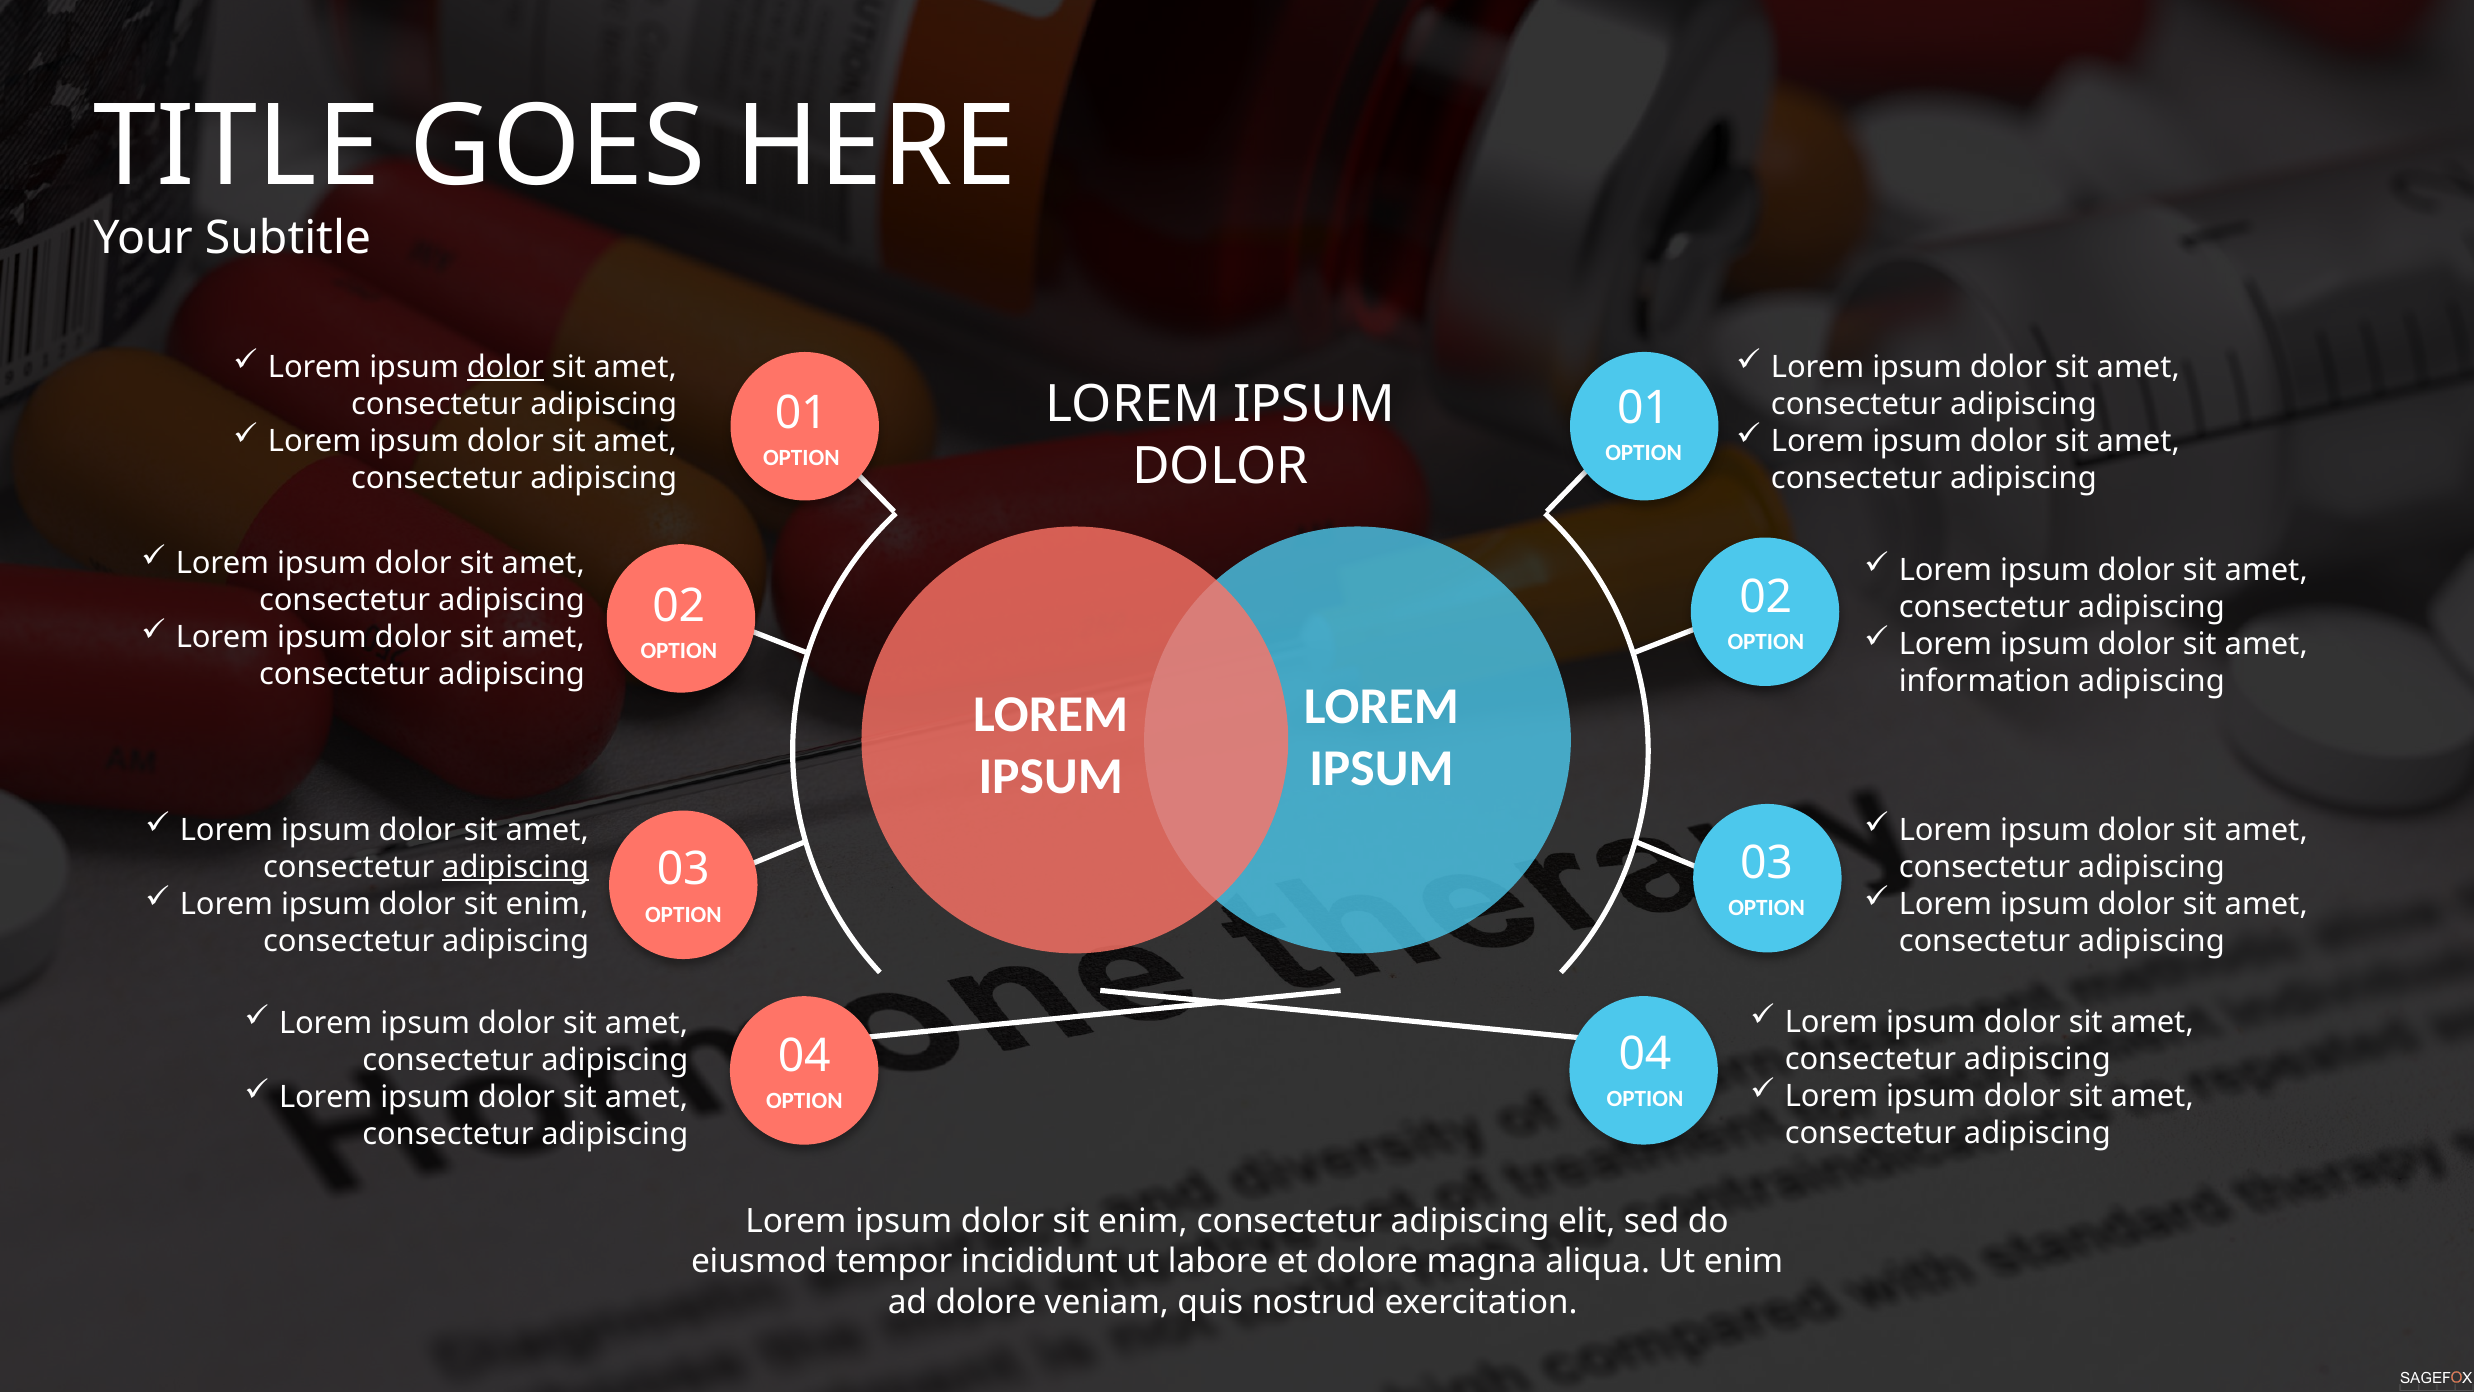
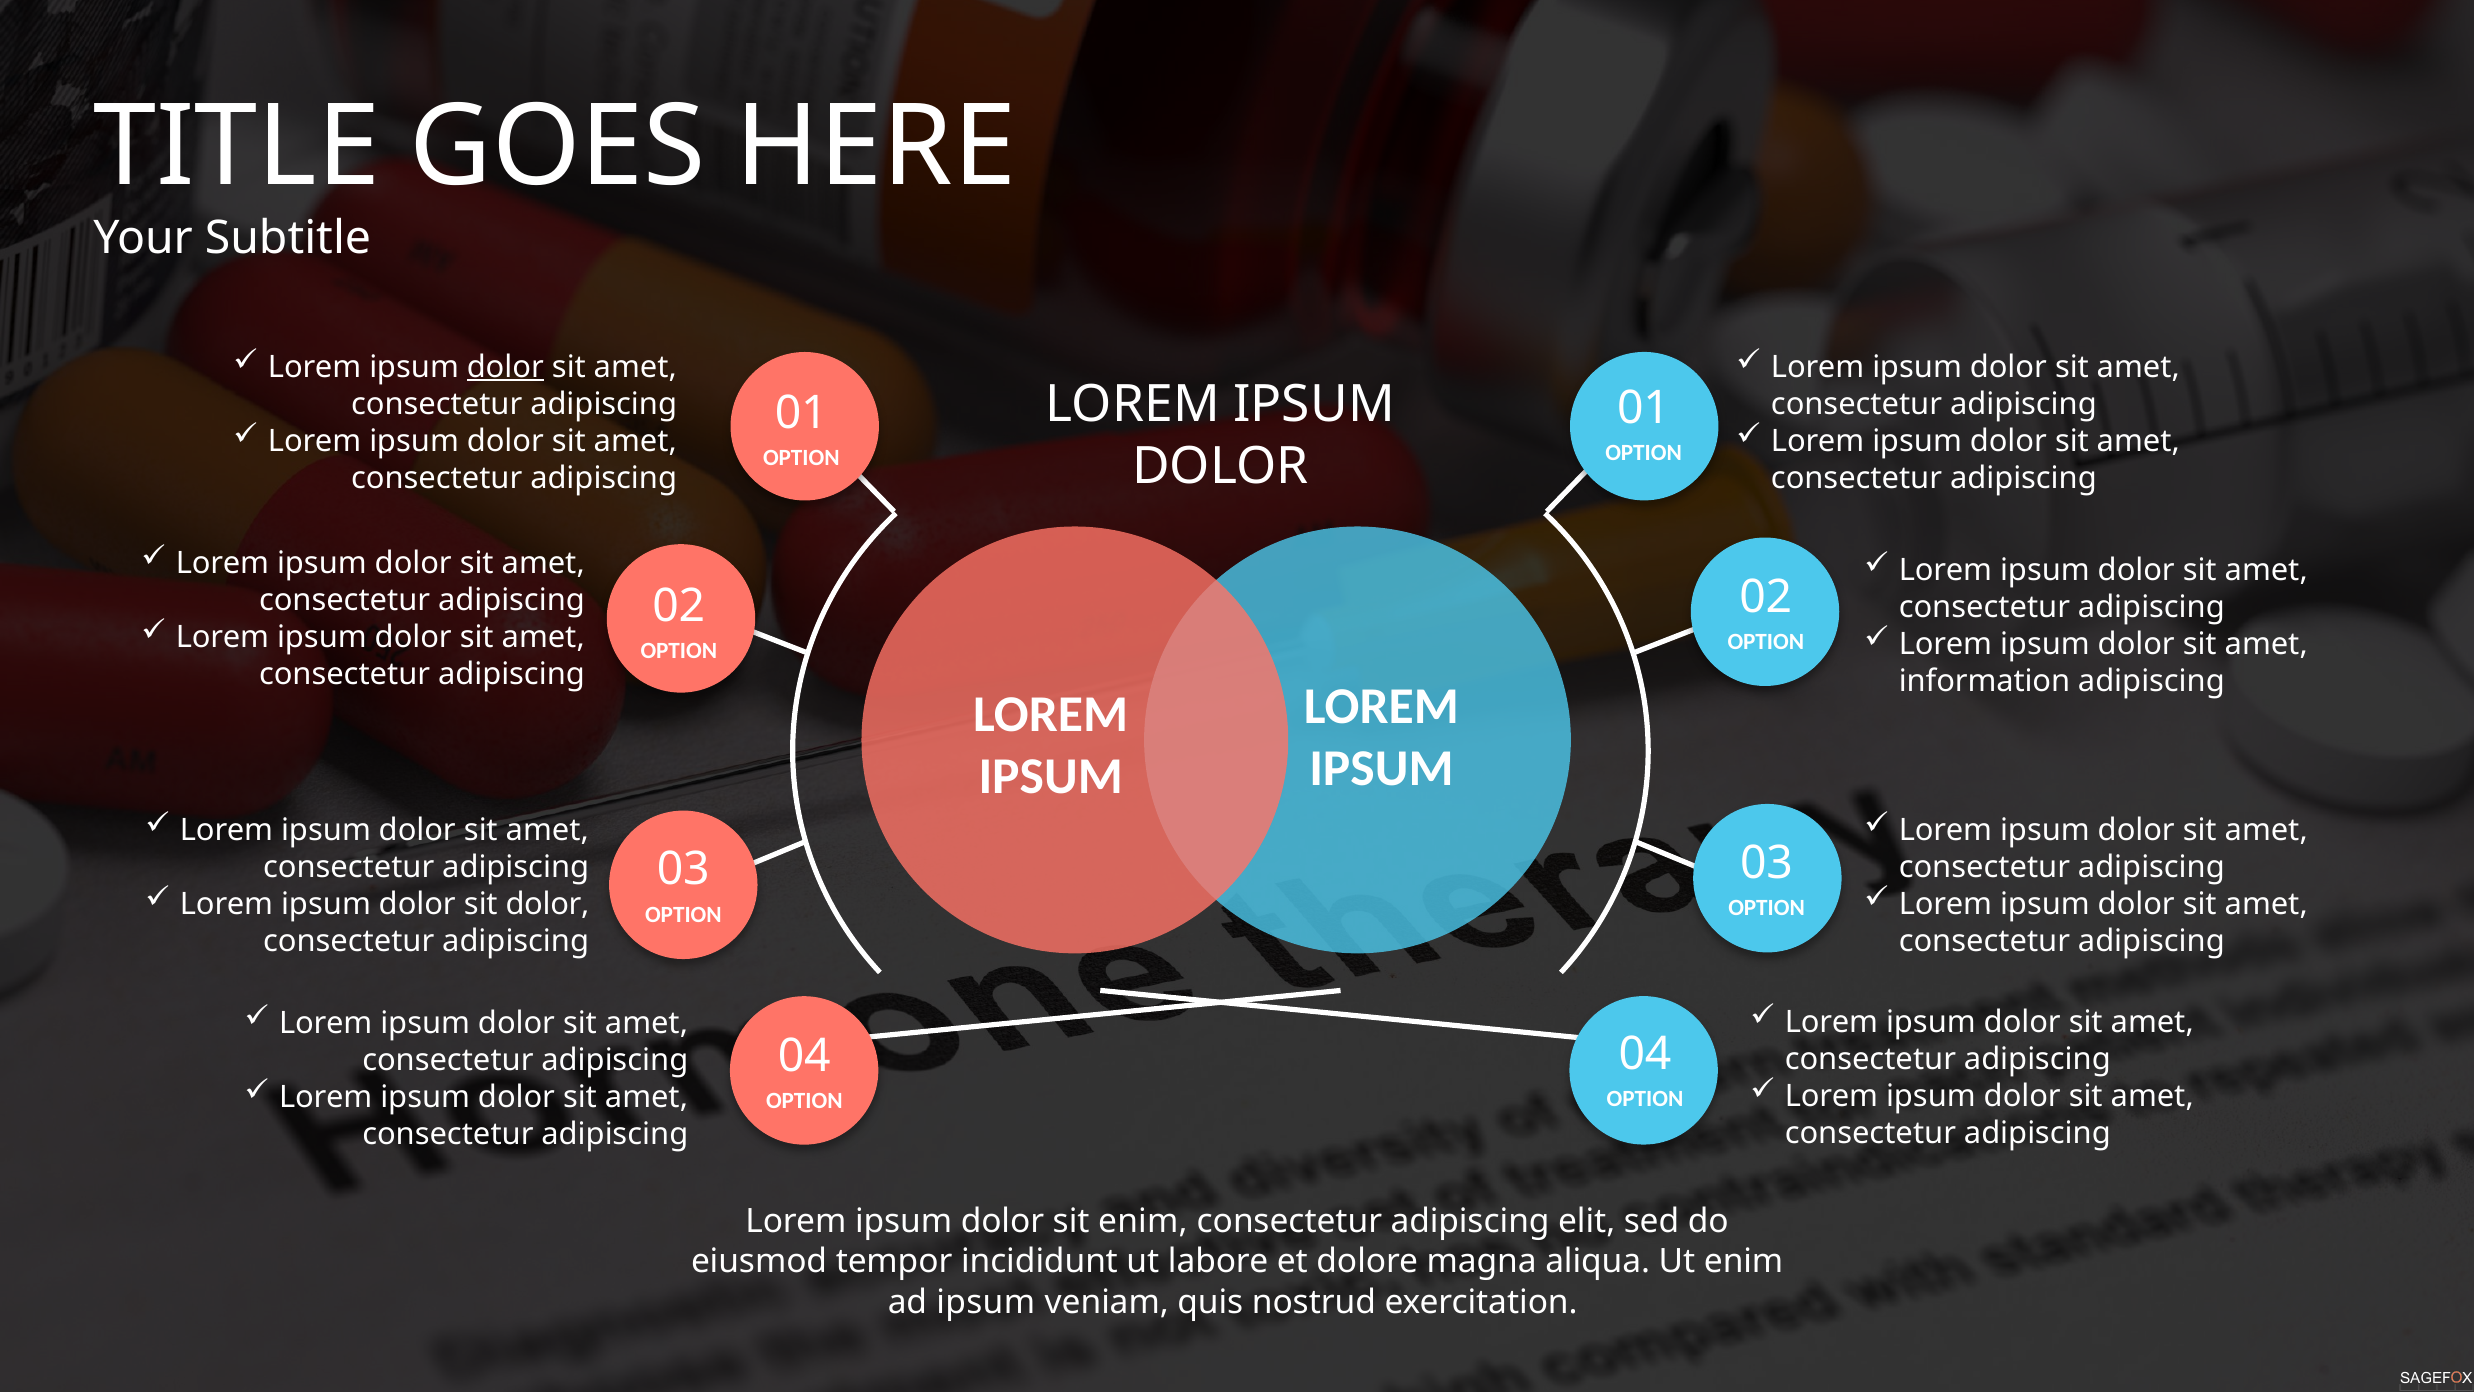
adipiscing underline: present -> none (516, 867)
enim: enim -> dolor (547, 904)
ad dolore: dolore -> ipsum (986, 1302)
